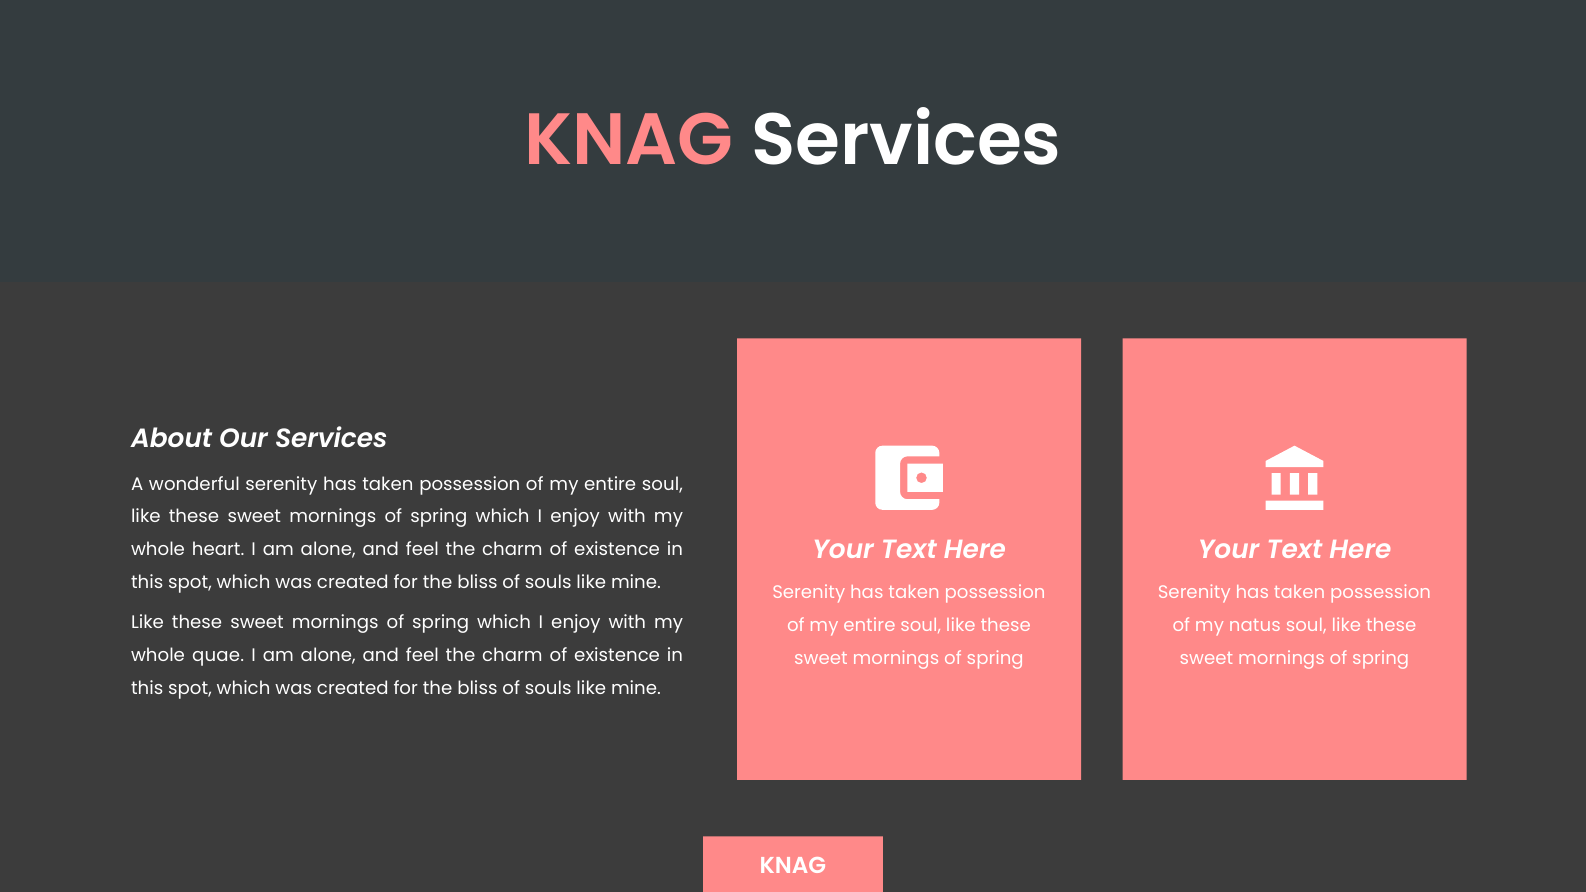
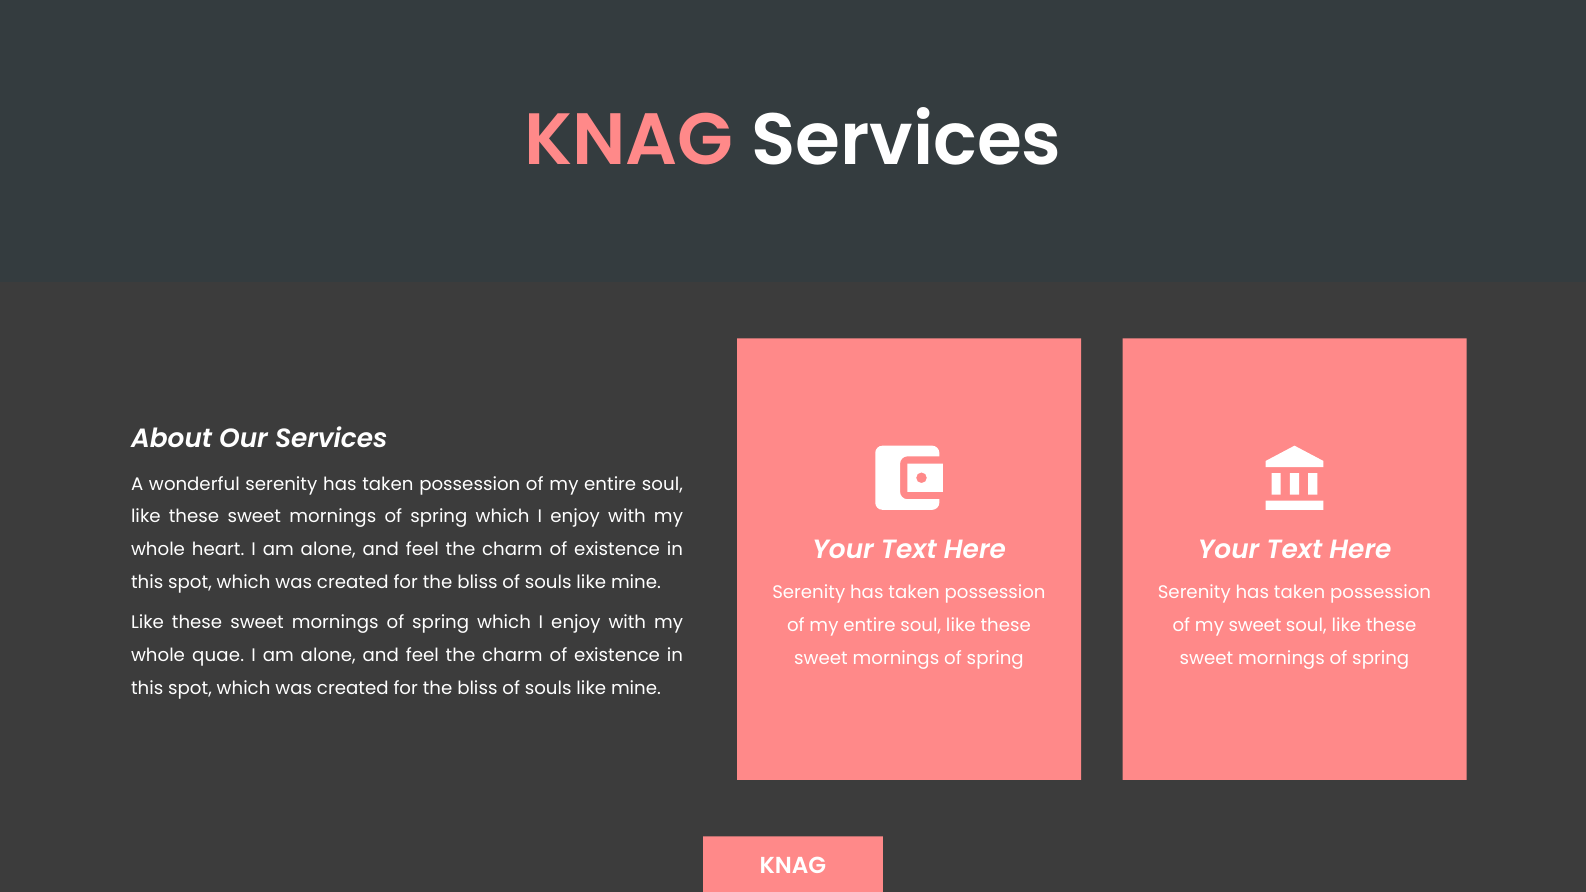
my natus: natus -> sweet (1255, 625)
